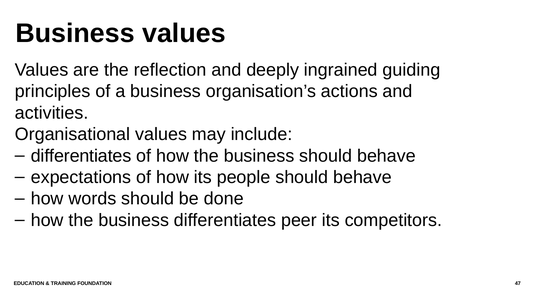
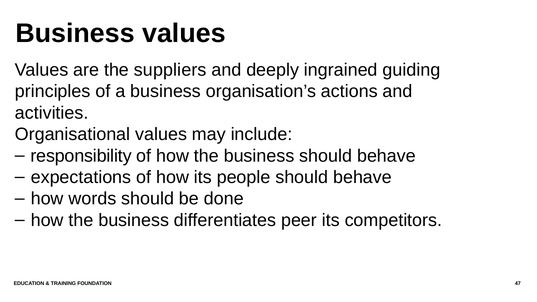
reflection: reflection -> suppliers (170, 70)
differentiates: differentiates -> responsibility (81, 156)
